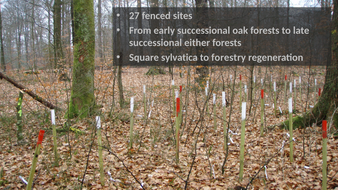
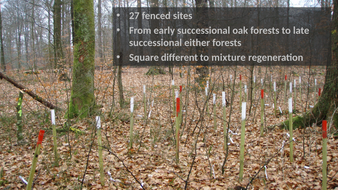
sylvatica: sylvatica -> different (179, 57)
forestry: forestry -> mixture (229, 57)
